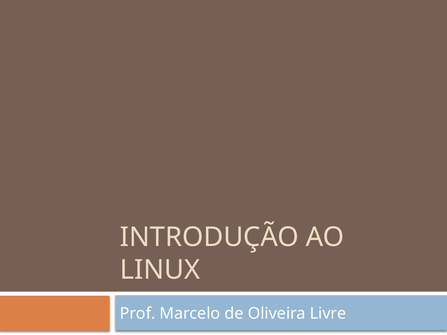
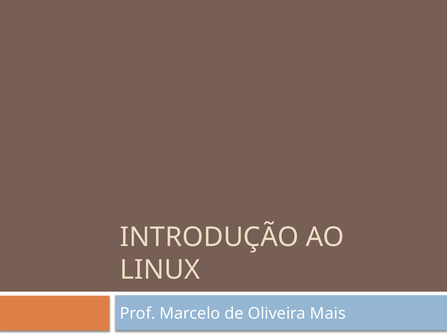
Livre: Livre -> Mais (328, 314)
